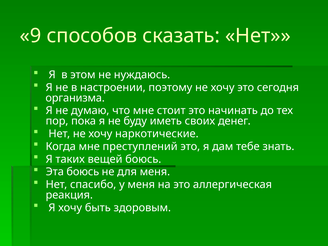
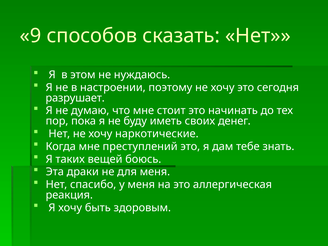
организма: организма -> разрушает (75, 98)
Эта боюсь: боюсь -> драки (83, 172)
